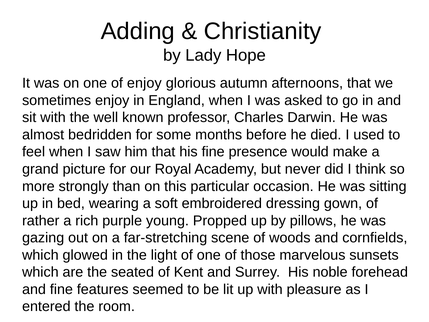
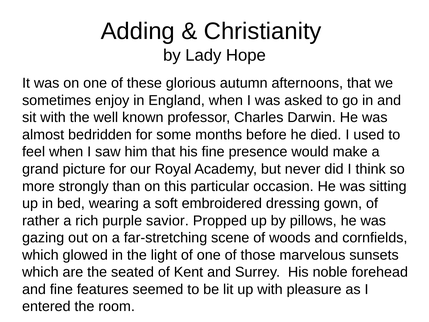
of enjoy: enjoy -> these (144, 83)
young: young -> savior (167, 220)
